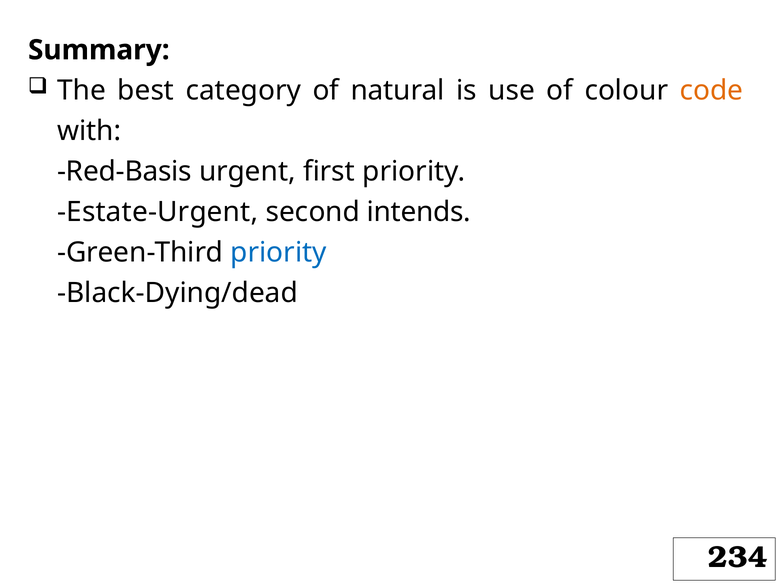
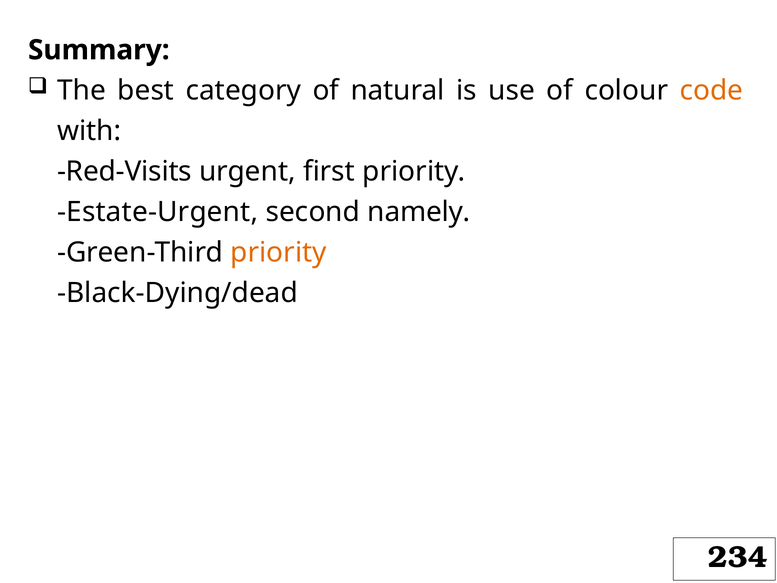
Red-Basis: Red-Basis -> Red-Visits (125, 171)
intends: intends -> namely (419, 212)
priority colour: blue -> orange (279, 252)
